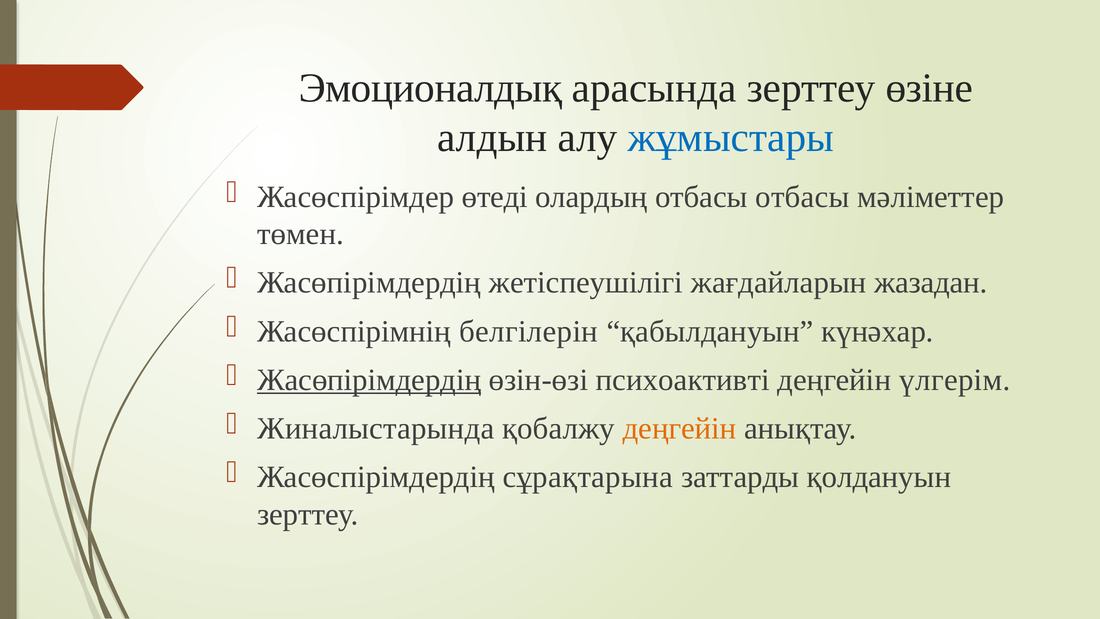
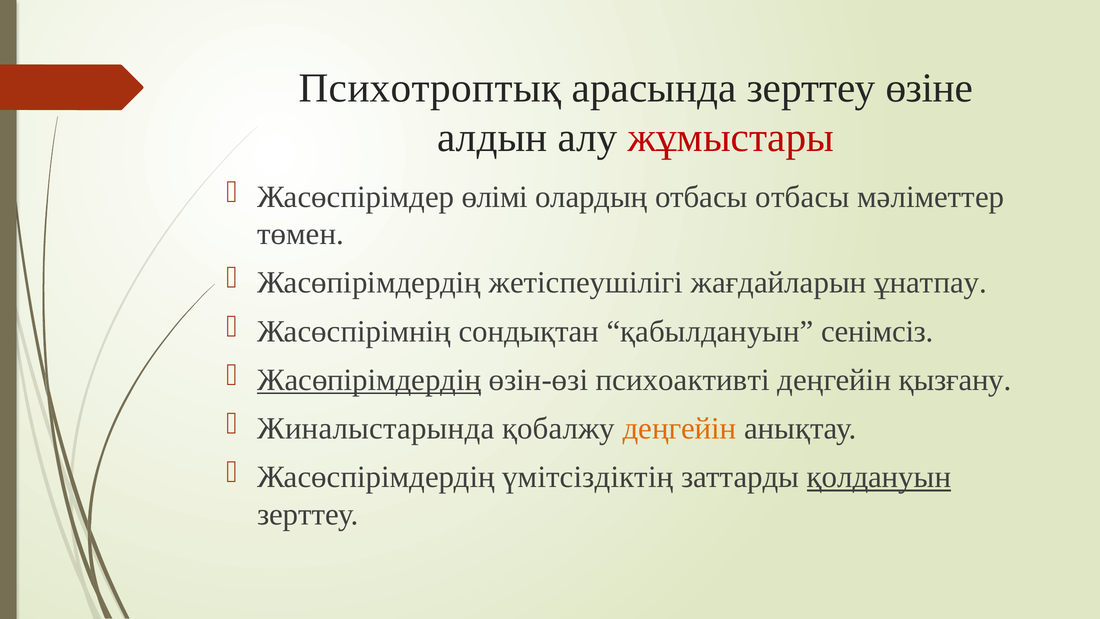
Эмоционалдық: Эмоционалдық -> Психотроптық (430, 88)
жұмыстары colour: blue -> red (731, 138)
өтеді: өтеді -> өлімі (495, 197)
жазадан: жазадан -> ұнатпау (931, 283)
белгілерін: белгілерін -> сондықтан (529, 331)
күнәхар: күнәхар -> сенімсіз (878, 331)
үлгерім: үлгерім -> қызғану (955, 380)
сұрақтарына: сұрақтарына -> үмітсіздіктің (588, 477)
қолдануын underline: none -> present (879, 477)
